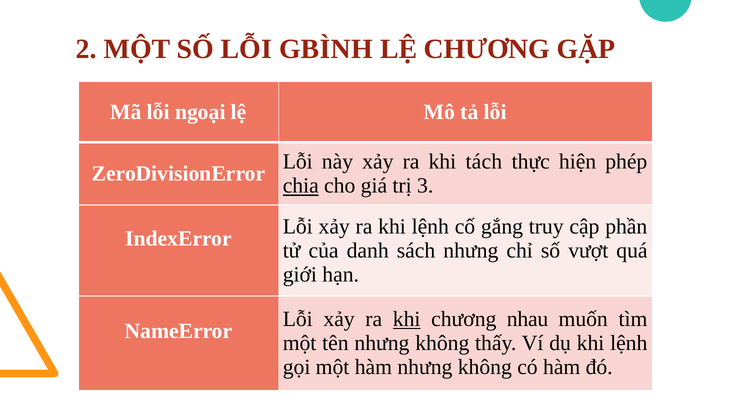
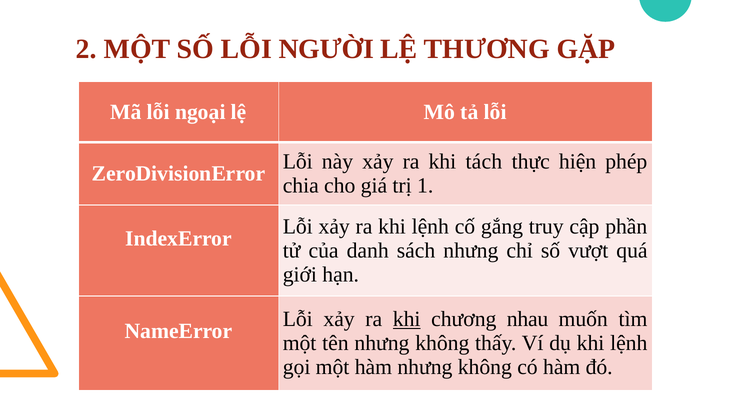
GBÌNH: GBÌNH -> NGƯỜI (326, 49)
LỆ CHƯƠNG: CHƯƠNG -> THƯƠNG (487, 49)
chia underline: present -> none (301, 186)
3: 3 -> 1 (425, 186)
